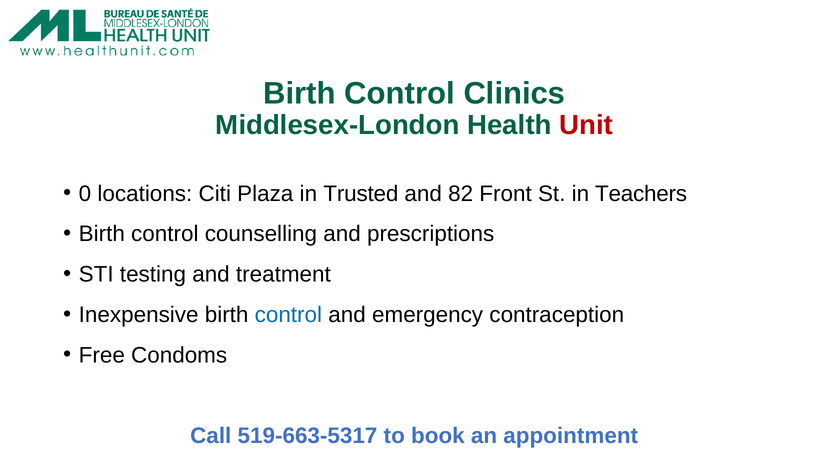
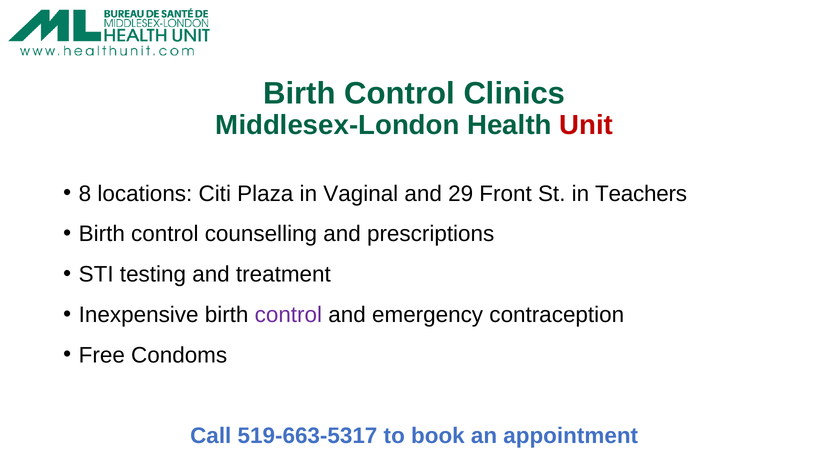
0: 0 -> 8 (85, 194)
Trusted: Trusted -> Vaginal (361, 194)
82: 82 -> 29 (461, 194)
control colour: blue -> purple (288, 315)
